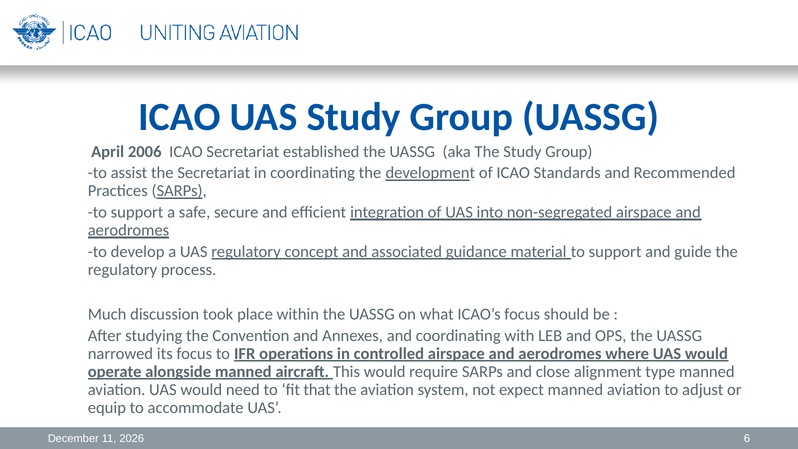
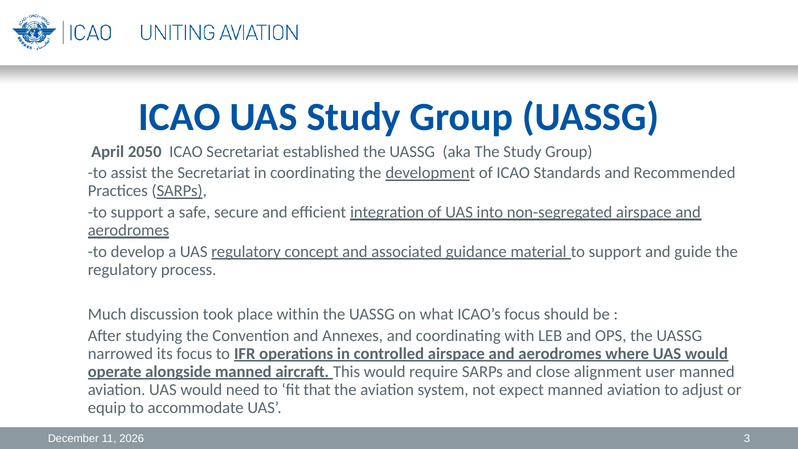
2006: 2006 -> 2050 (145, 152)
type: type -> user (660, 372)
6: 6 -> 3 (747, 439)
